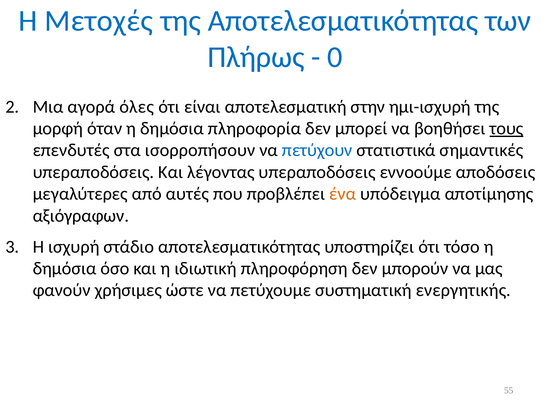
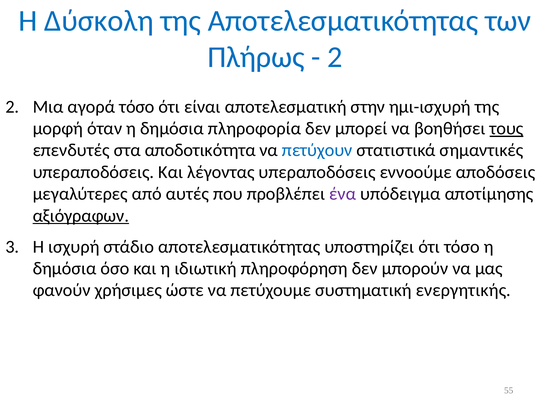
Μετοχές: Μετοχές -> Δύσκολη (99, 21)
0: 0 -> 2 (335, 57)
αγορά όλες: όλες -> τόσο (137, 107)
ισορροπήσουν: ισορροπήσουν -> αποδοτικότητα (200, 151)
ένα colour: orange -> purple (343, 194)
αξιόγραφων underline: none -> present (81, 216)
